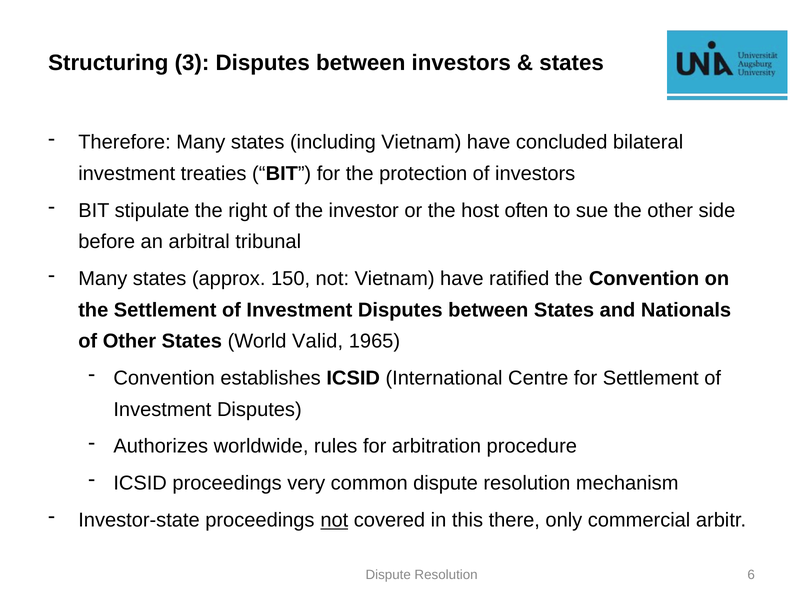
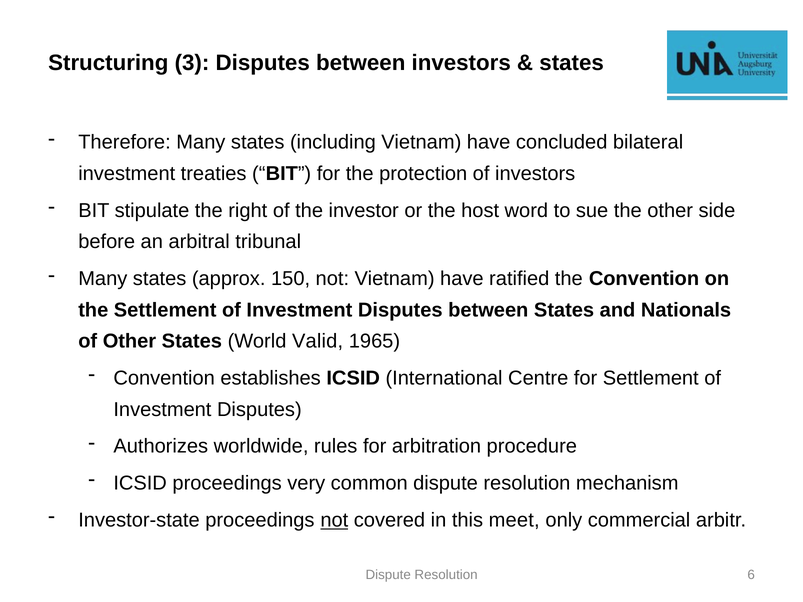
often: often -> word (526, 211)
there: there -> meet (514, 520)
